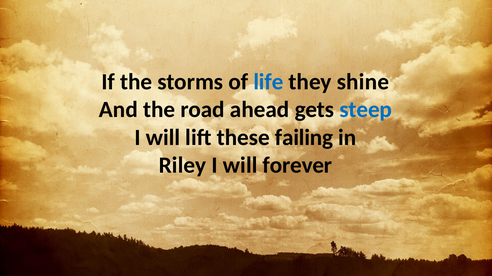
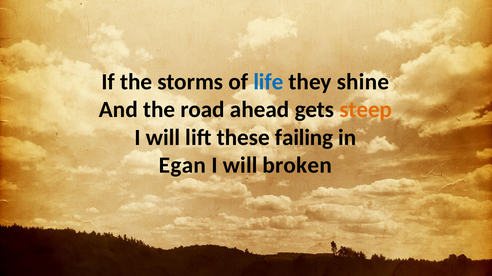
steep colour: blue -> orange (366, 110)
Riley: Riley -> Egan (182, 166)
forever: forever -> broken (297, 166)
